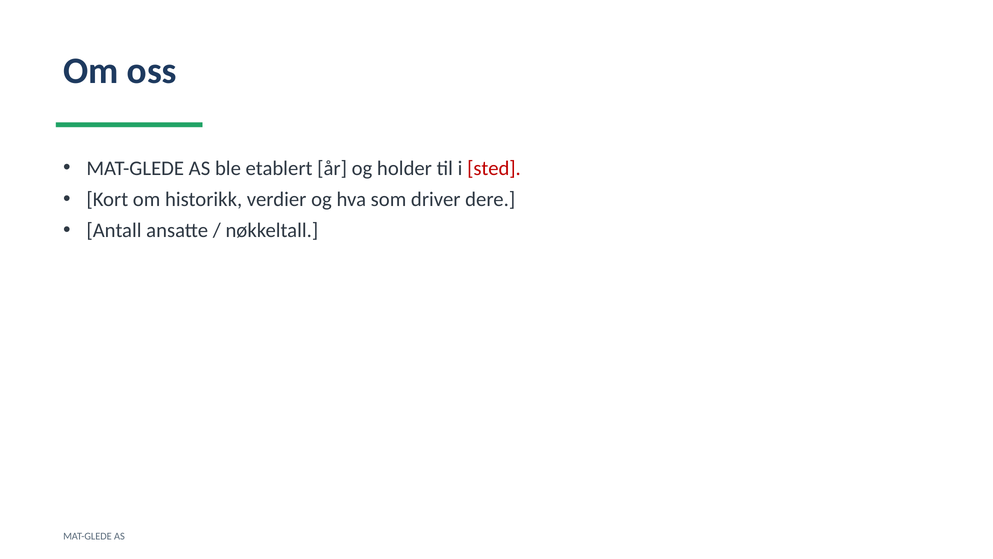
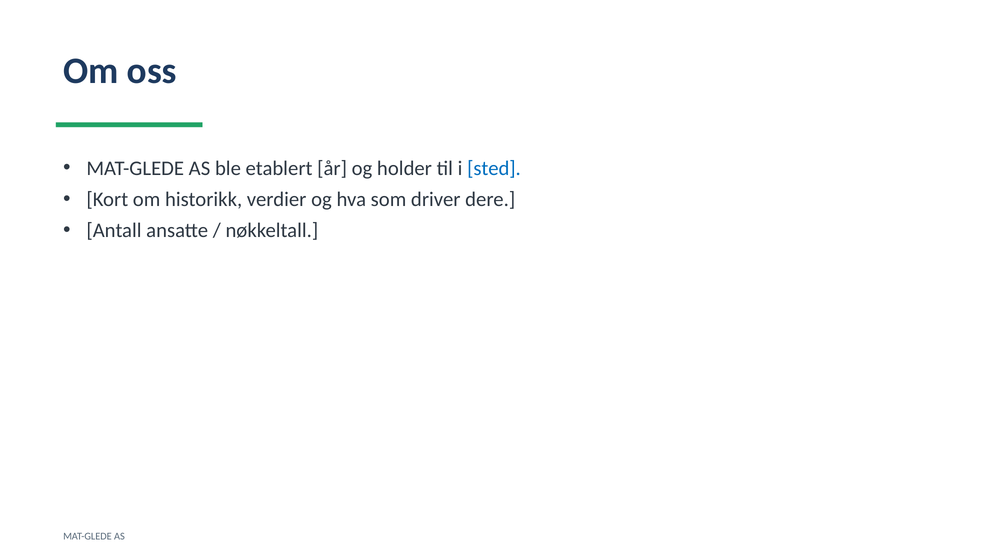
sted colour: red -> blue (494, 168)
